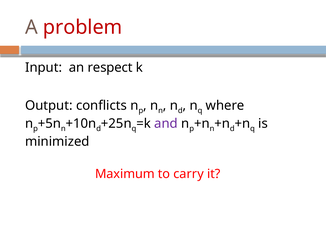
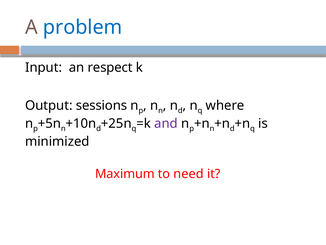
problem colour: red -> blue (83, 27)
conflicts: conflicts -> sessions (102, 105)
carry: carry -> need (188, 174)
